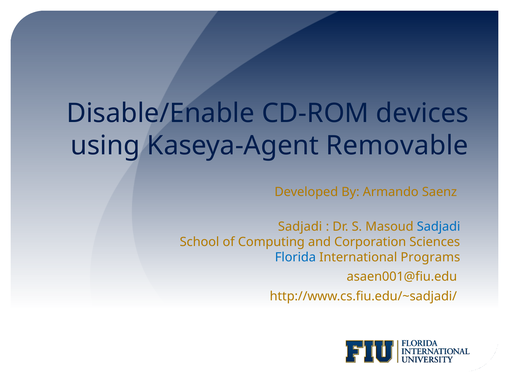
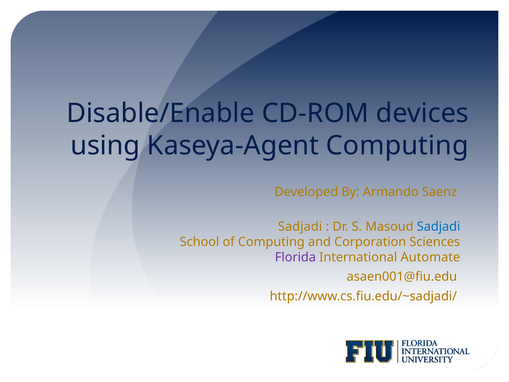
Kaseya-Agent Removable: Removable -> Computing (397, 146)
Florida colour: blue -> purple (295, 257)
Programs: Programs -> Automate (430, 257)
